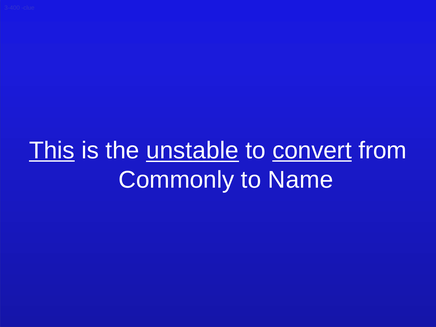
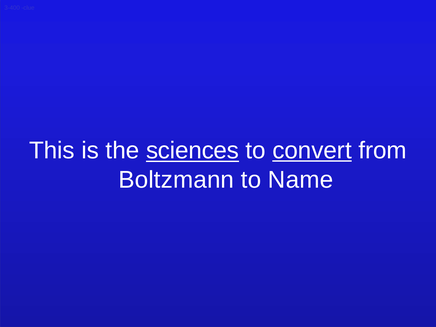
This underline: present -> none (52, 151)
unstable: unstable -> sciences (193, 151)
Commonly: Commonly -> Boltzmann (176, 180)
